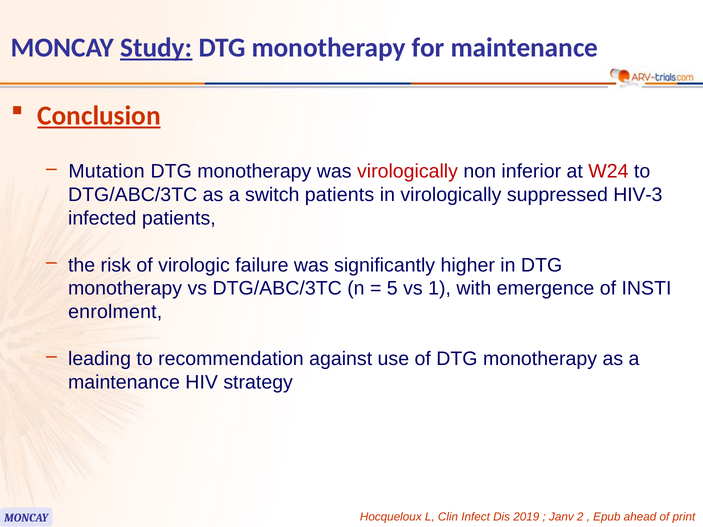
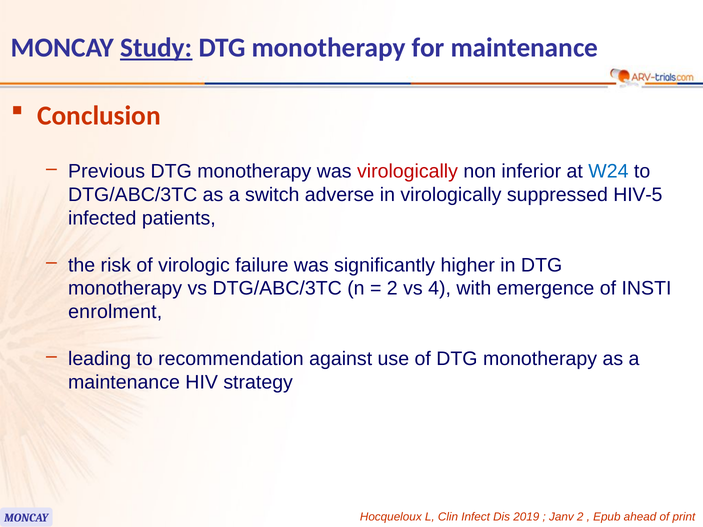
Conclusion underline: present -> none (99, 116)
Mutation: Mutation -> Previous (107, 171)
W24 colour: red -> blue (608, 171)
switch patients: patients -> adverse (340, 195)
HIV-3: HIV-3 -> HIV-5 (638, 195)
5: 5 -> 2 (392, 289)
1: 1 -> 4 (440, 289)
